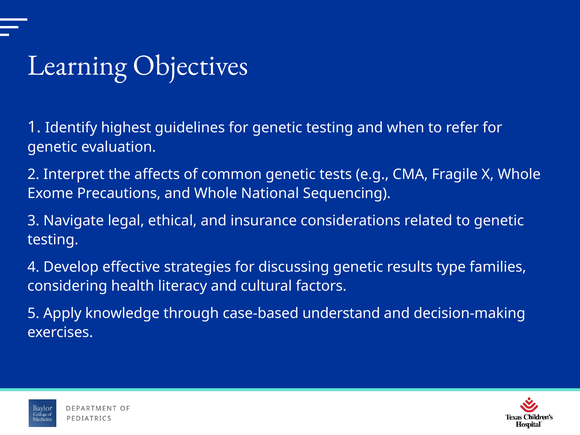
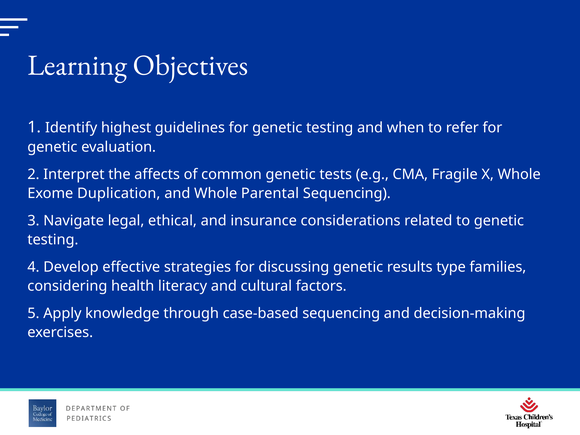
Precautions: Precautions -> Duplication (119, 193)
National: National -> Parental (270, 193)
case-based understand: understand -> sequencing (341, 313)
